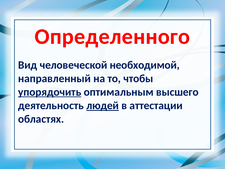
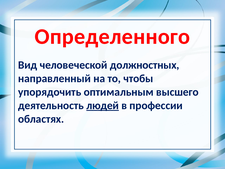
необходимой: необходимой -> должностных (145, 65)
упорядочить underline: present -> none (50, 92)
аттестации: аттестации -> профессии (156, 105)
